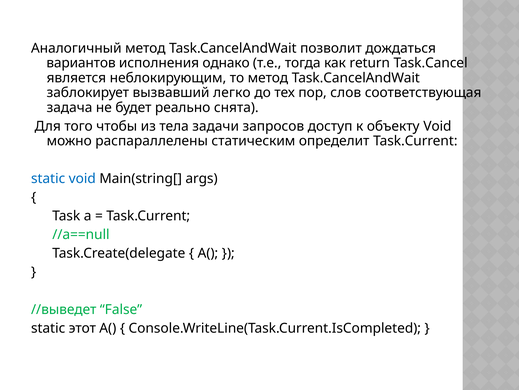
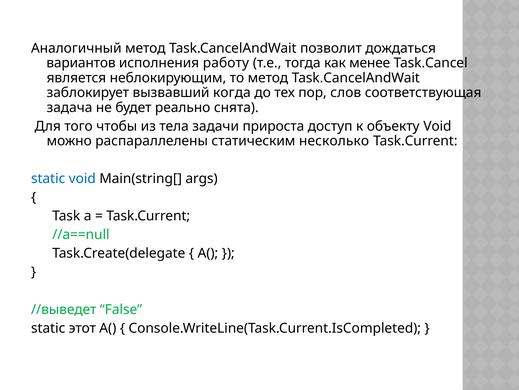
однако: однако -> работу (226, 63)
return: return -> менее (370, 63)
легко: легко -> когда (232, 93)
запросов: запросов -> прироста (273, 126)
определит: определит -> несколько (334, 141)
